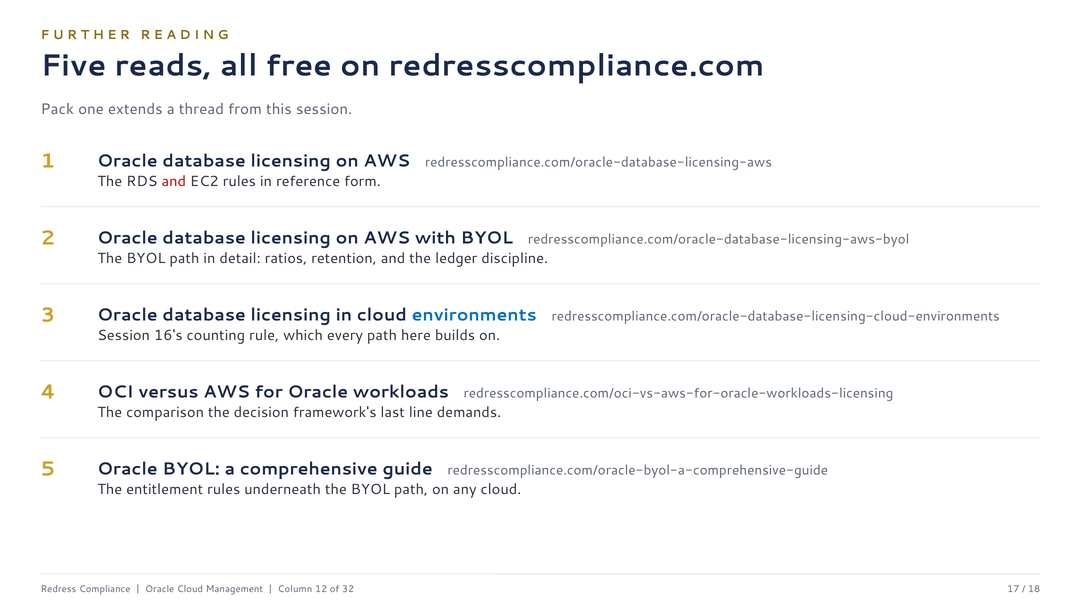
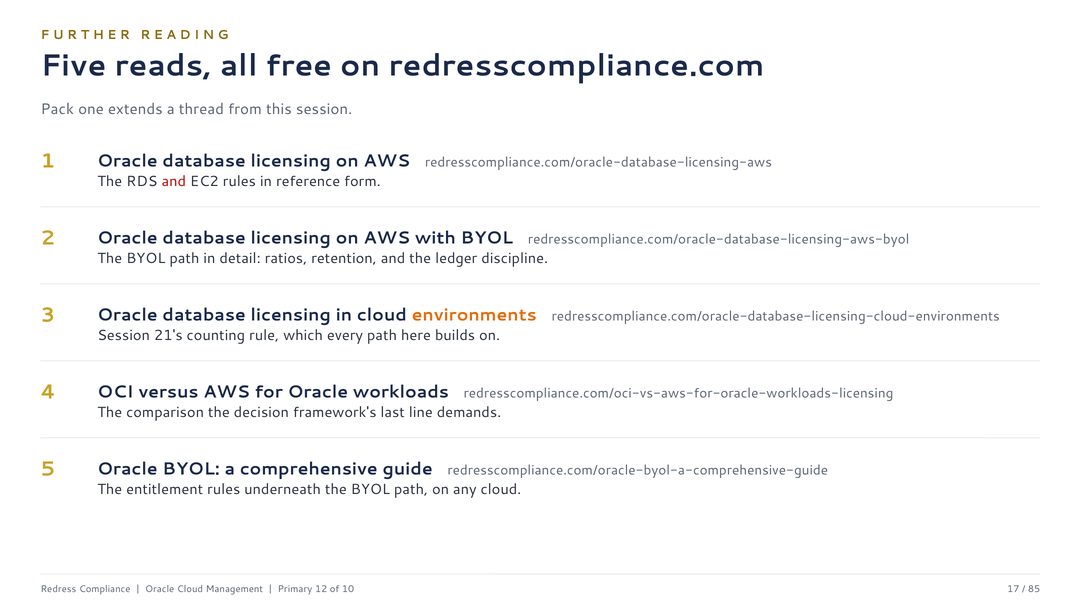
environments colour: blue -> orange (474, 315)
16's: 16's -> 21's (168, 335)
Column: Column -> Primary (295, 589)
32: 32 -> 10 (348, 589)
18: 18 -> 85 (1034, 589)
